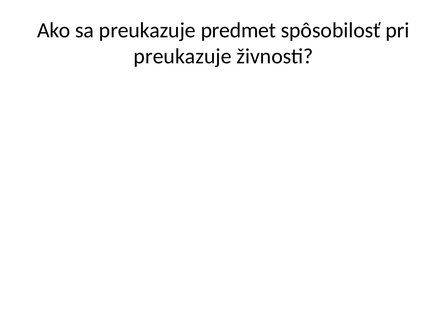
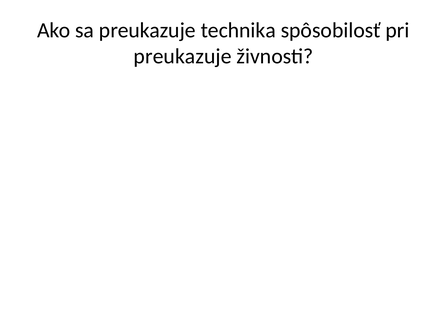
predmet: predmet -> technika (238, 30)
